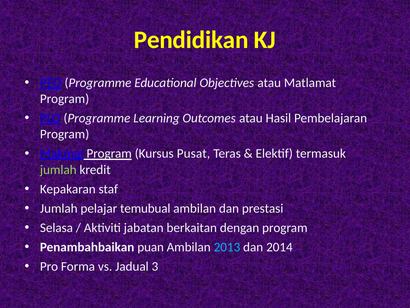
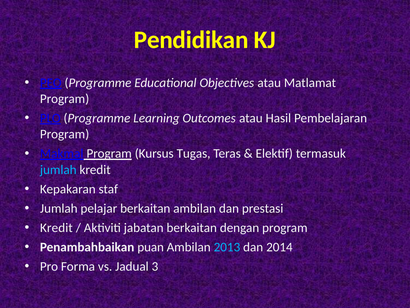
Pusat: Pusat -> Tugas (194, 153)
jumlah colour: light green -> light blue (58, 169)
pelajar temubual: temubual -> berkaitan (145, 208)
Selasa: Selasa -> Kredit (56, 228)
